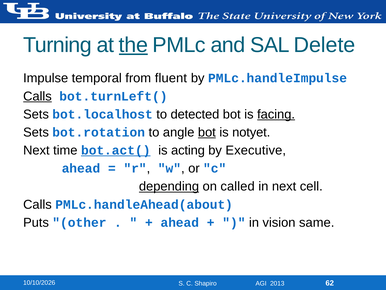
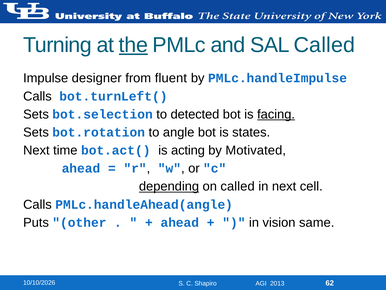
SAL Delete: Delete -> Called (324, 45)
temporal: temporal -> designer (97, 78)
Calls underline: present -> none (37, 96)
bot.localhost: bot.localhost -> bot.selection (103, 114)
bot underline: present -> none (207, 132)
notyet: notyet -> states (251, 132)
bot.act( underline: present -> none (116, 150)
Executive: Executive -> Motivated (256, 150)
PMLc.handleAhead(about: PMLc.handleAhead(about -> PMLc.handleAhead(angle (144, 204)
